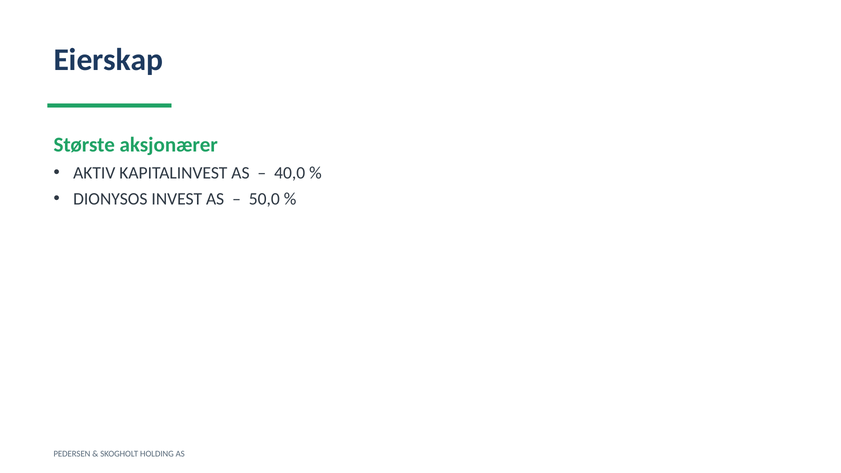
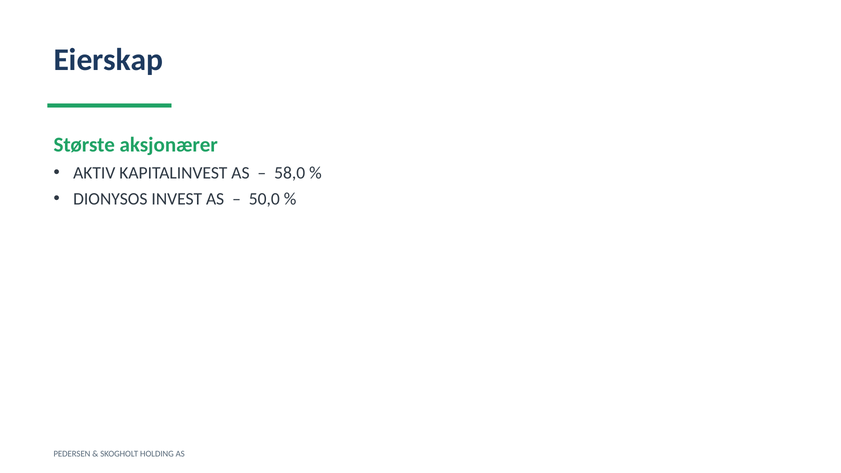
40,0: 40,0 -> 58,0 (290, 173)
